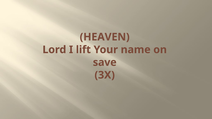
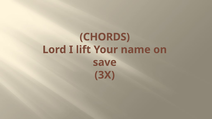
HEAVEN: HEAVEN -> CHORDS (105, 37)
